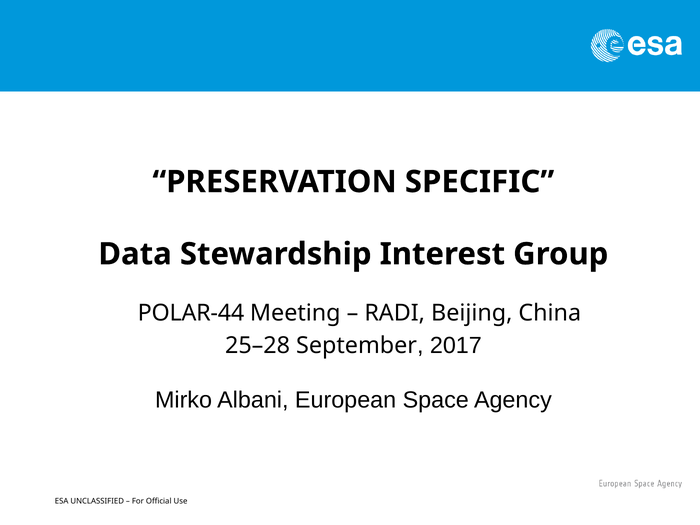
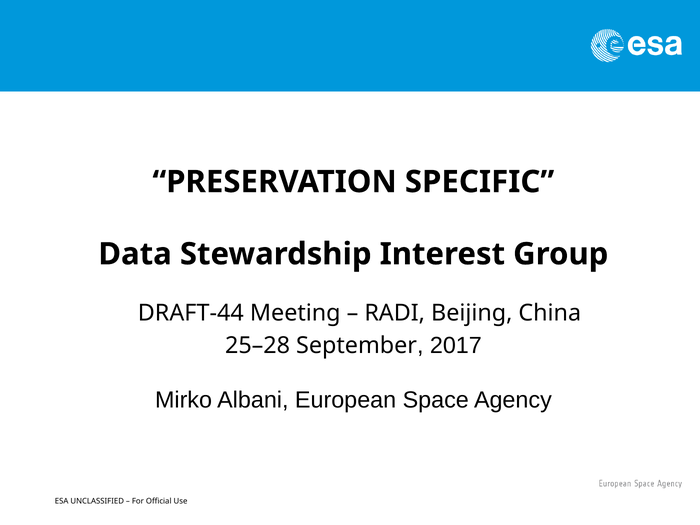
POLAR-44: POLAR-44 -> DRAFT-44 (191, 313)
